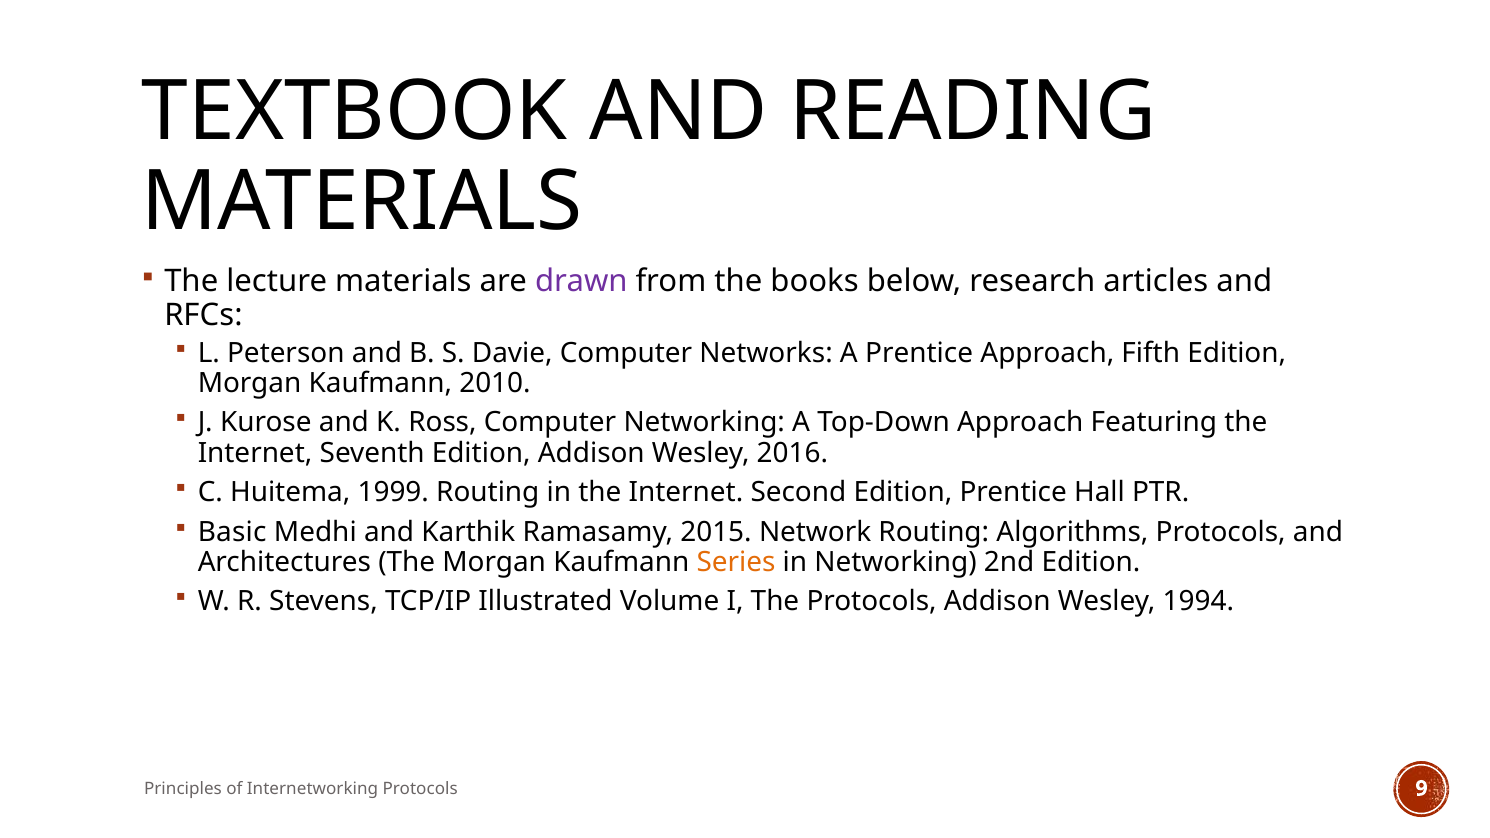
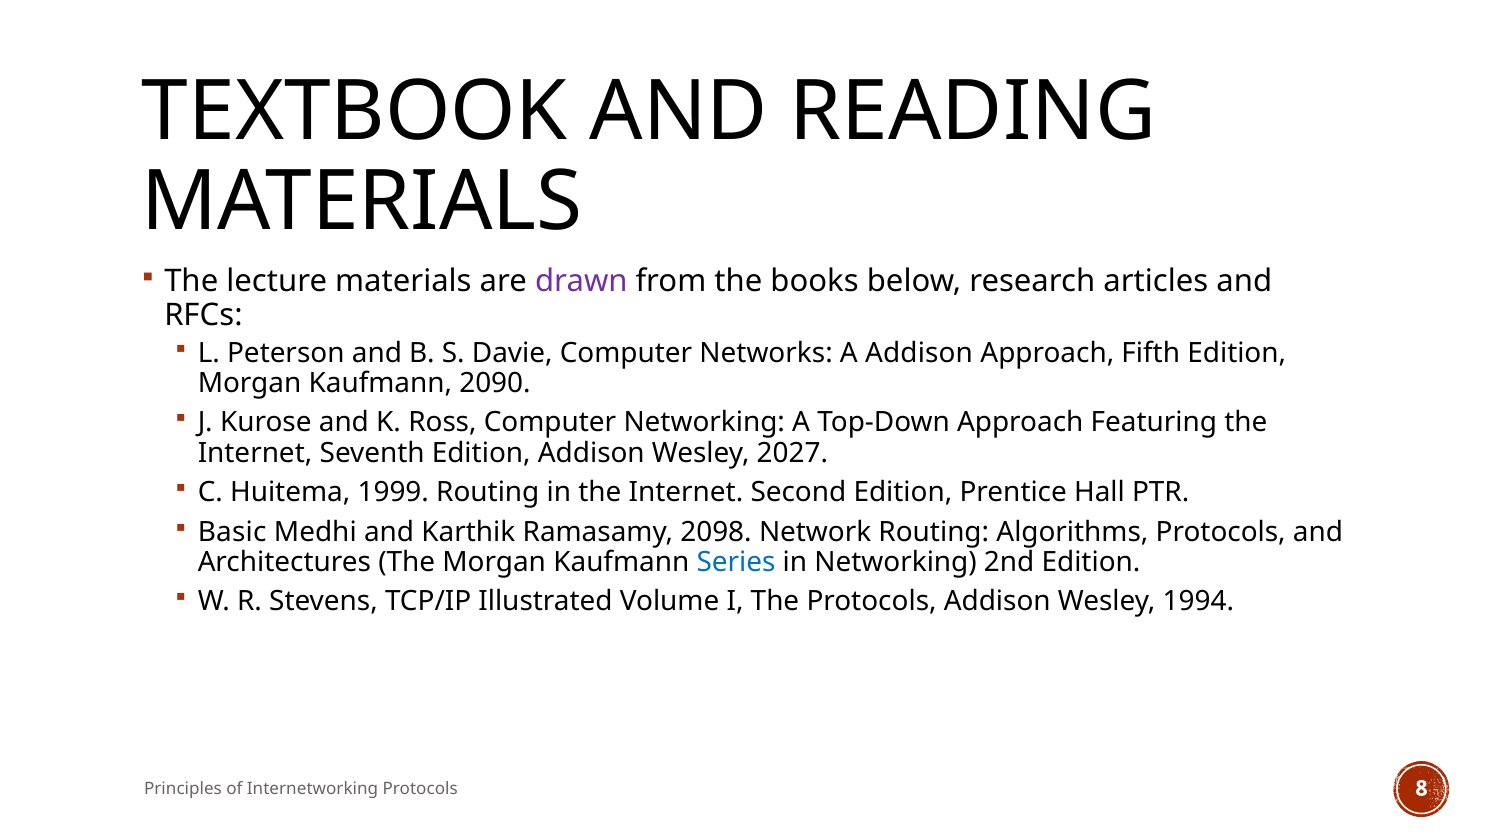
A Prentice: Prentice -> Addison (919, 353)
2010: 2010 -> 2090 (495, 383)
2016: 2016 -> 2027 (792, 453)
2015: 2015 -> 2098 (716, 532)
Series colour: orange -> blue (736, 562)
9: 9 -> 8 (1422, 789)
